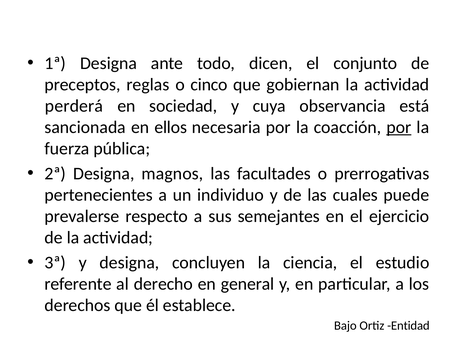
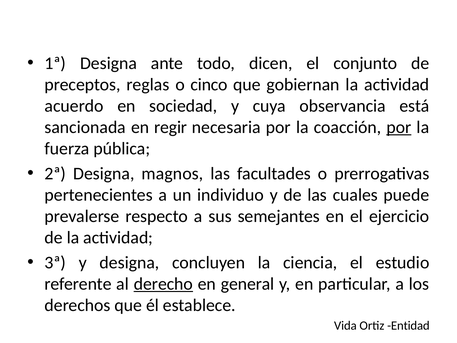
perderá: perderá -> acuerdo (74, 106)
ellos: ellos -> regir (171, 127)
derecho underline: none -> present (163, 284)
Bajo: Bajo -> Vida (345, 326)
